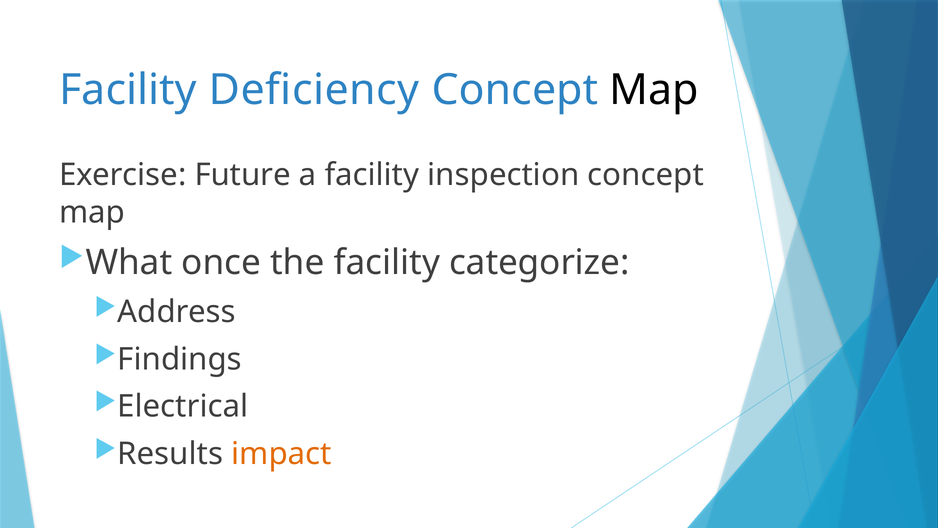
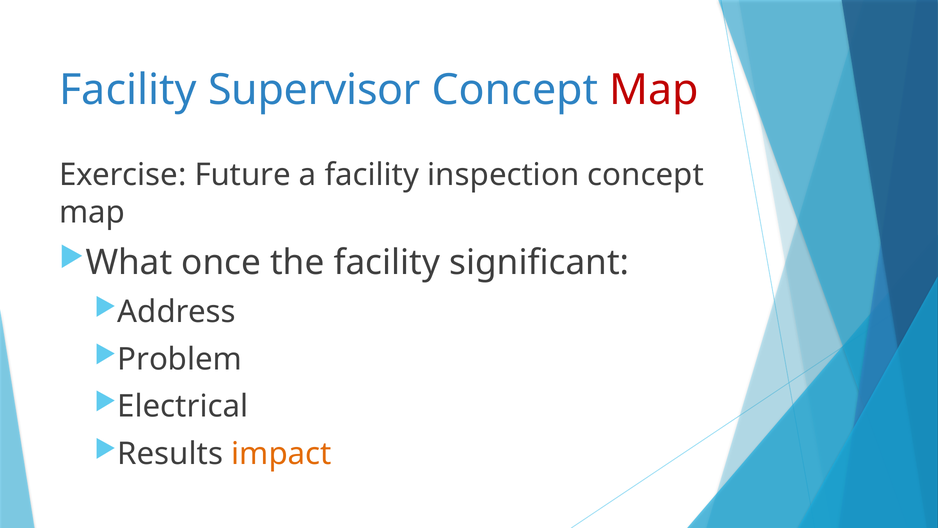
Deficiency: Deficiency -> Supervisor (314, 90)
Map colour: black -> red (654, 90)
categorize: categorize -> significant (539, 262)
Findings: Findings -> Problem (180, 359)
